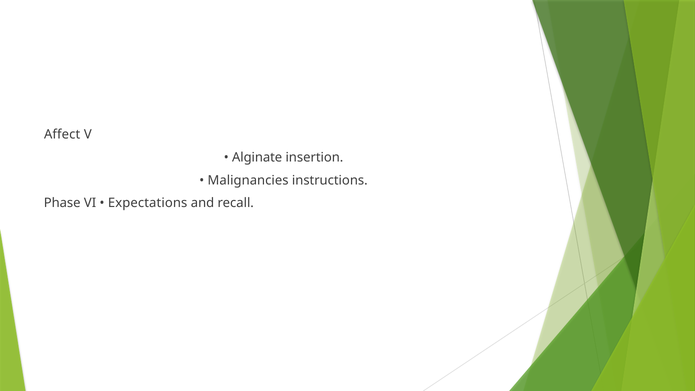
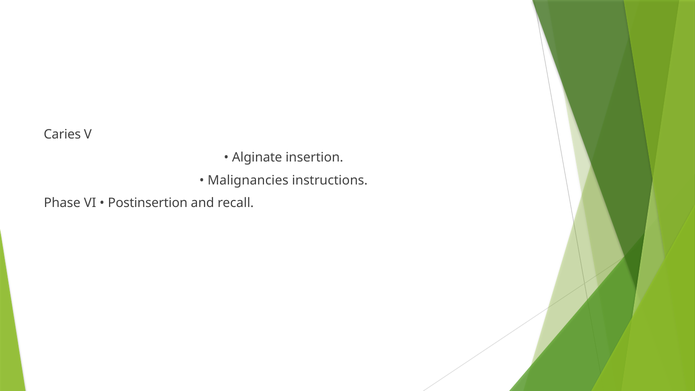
Affect: Affect -> Caries (62, 135)
Expectations: Expectations -> Postinsertion (148, 203)
